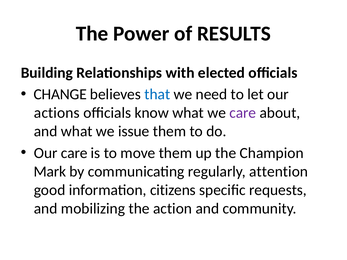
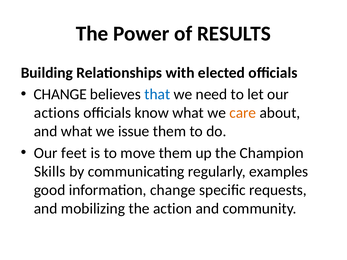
care colour: purple -> orange (243, 113)
Our care: care -> feet (74, 153)
Mark: Mark -> Skills (50, 172)
attention: attention -> examples (279, 172)
information citizens: citizens -> change (173, 190)
